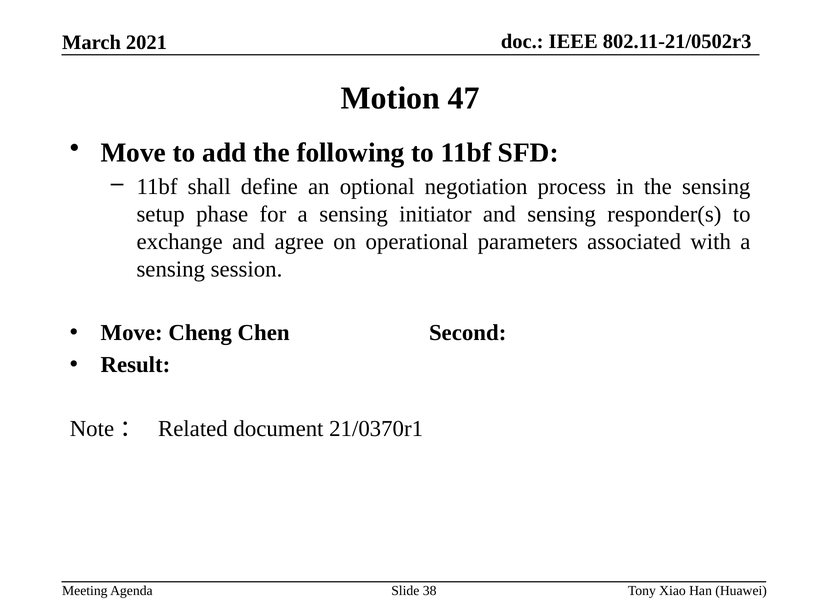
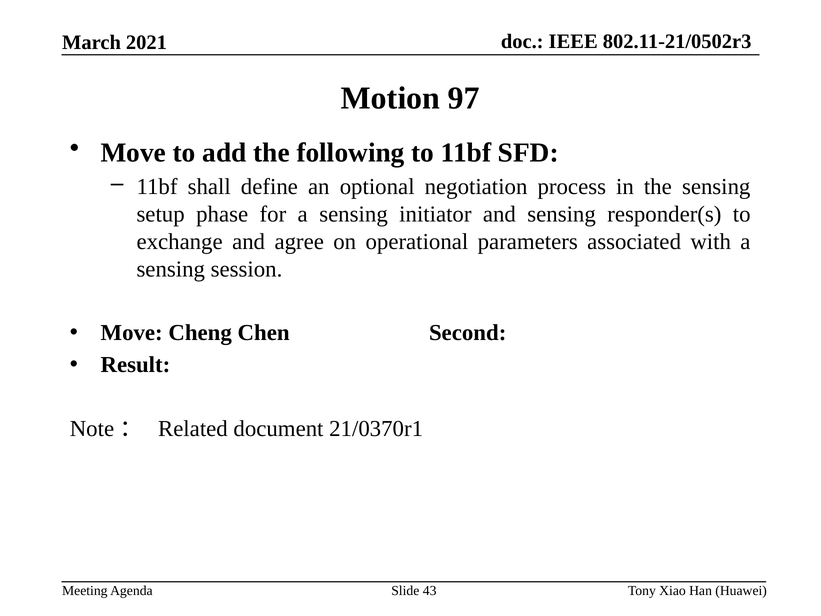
47: 47 -> 97 (464, 98)
38: 38 -> 43 (430, 591)
